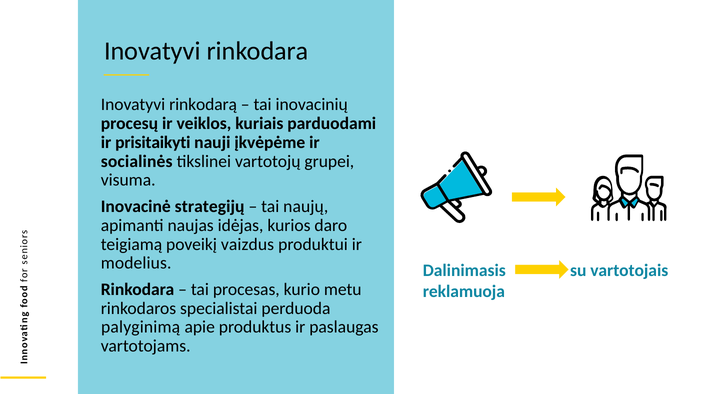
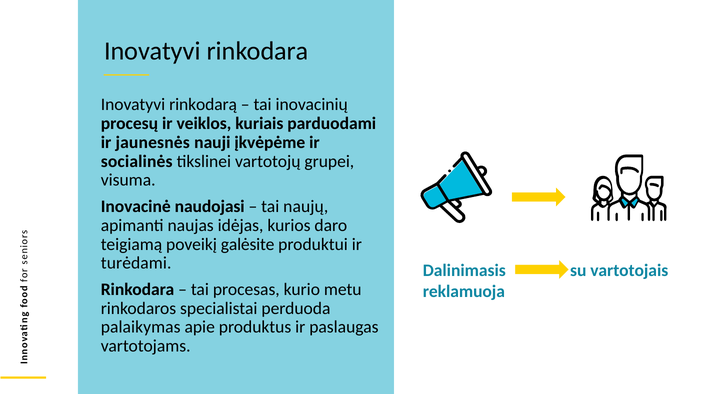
prisitaikyti: prisitaikyti -> jaunesnės (153, 143)
strategijų: strategijų -> naudojasi (210, 207)
vaizdus: vaizdus -> galėsite (248, 244)
modelius: modelius -> turėdami (136, 263)
palyginimą: palyginimą -> palaikymas (141, 327)
